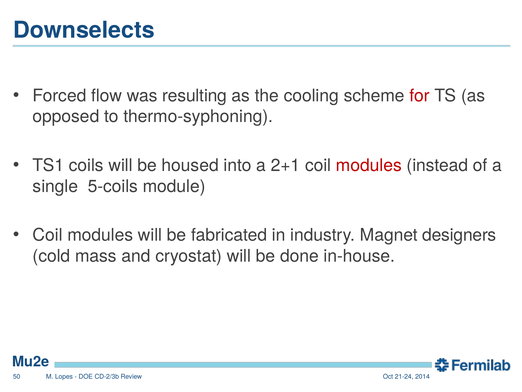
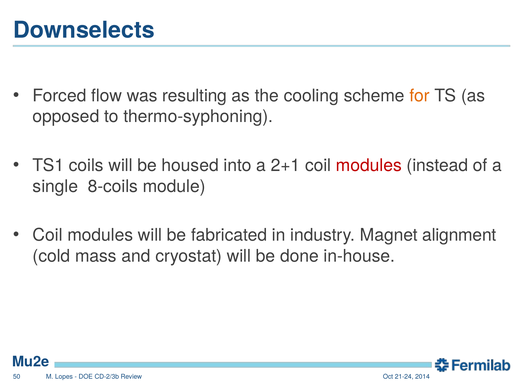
for colour: red -> orange (420, 96)
5-coils: 5-coils -> 8-coils (113, 186)
designers: designers -> alignment (459, 235)
